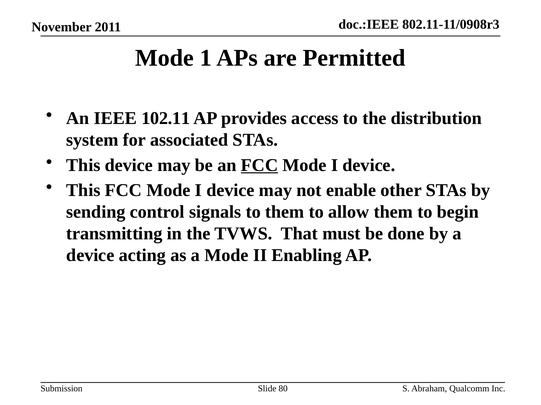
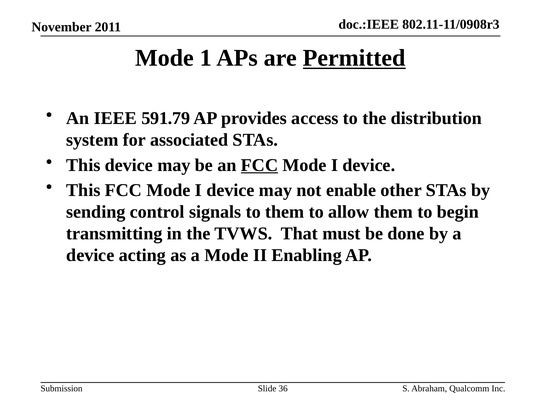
Permitted underline: none -> present (354, 58)
102.11: 102.11 -> 591.79 (166, 118)
80: 80 -> 36 (283, 389)
